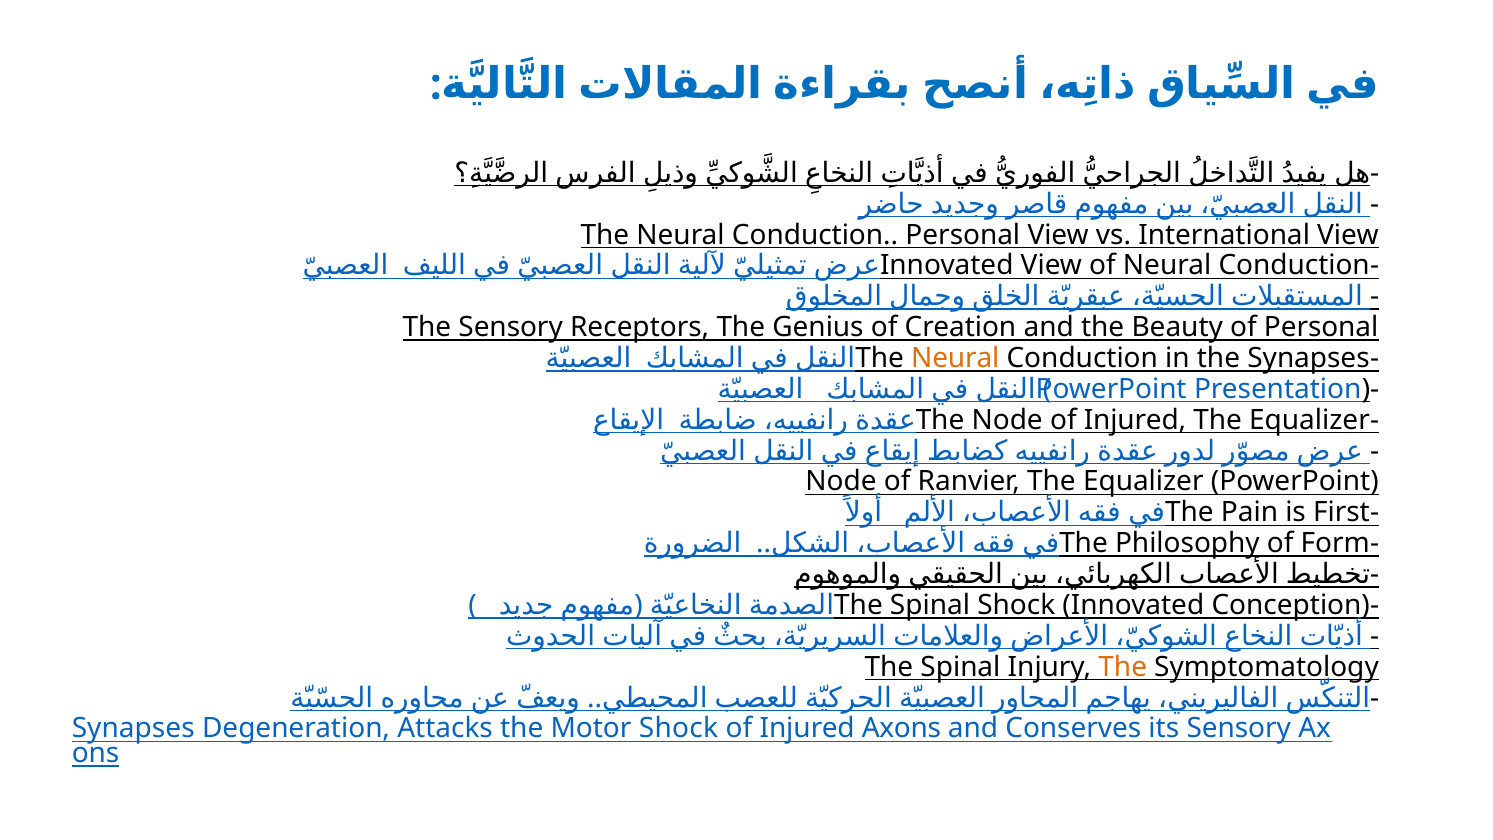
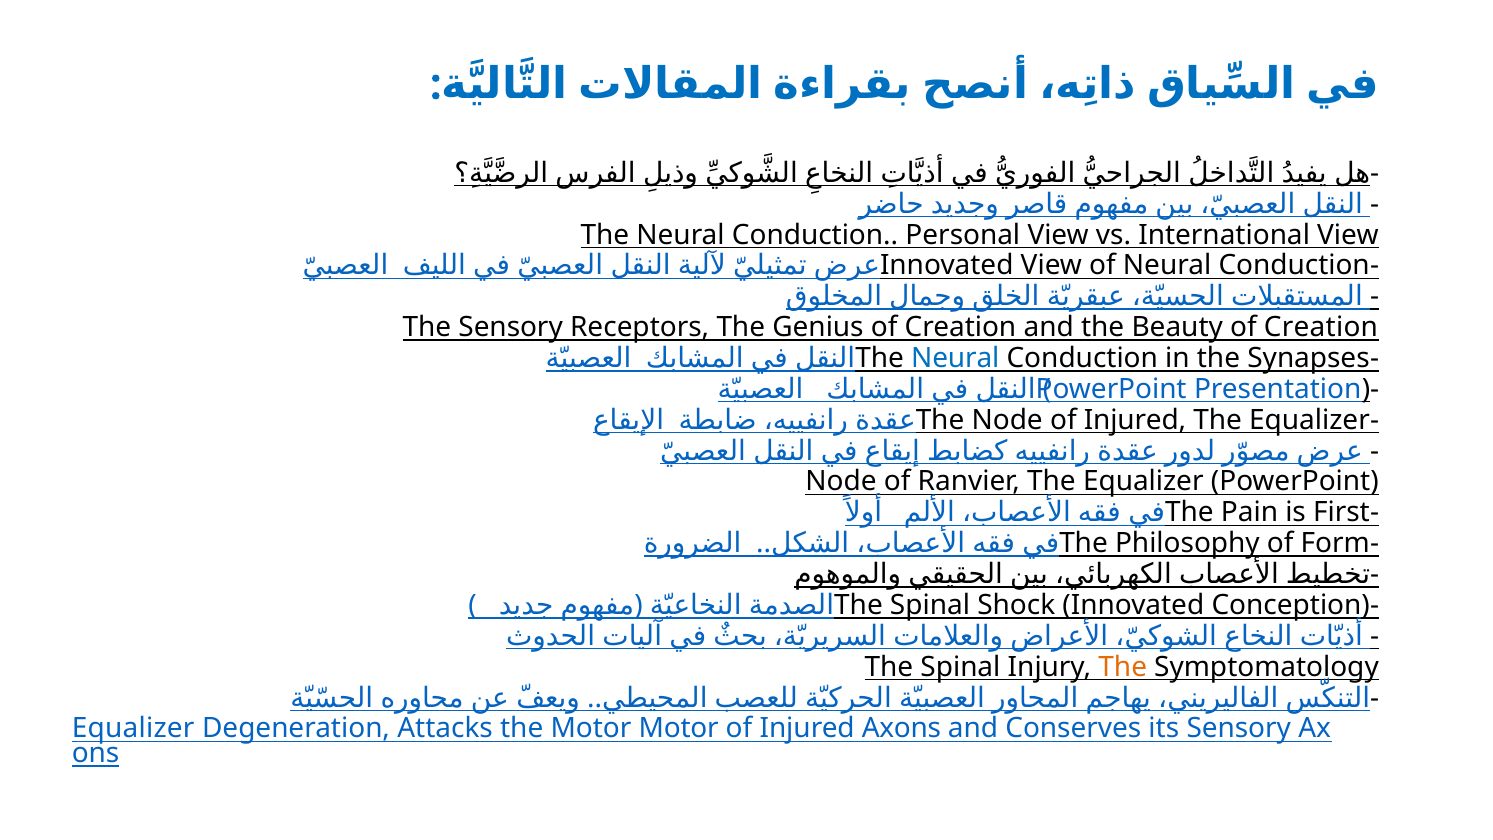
Beauty of Personal: Personal -> Creation (1321, 327)
Neural colour: orange -> blue (955, 358)
Synapses: Synapses -> Equalizer (133, 728)
Motor Shock: Shock -> Motor (679, 728)
